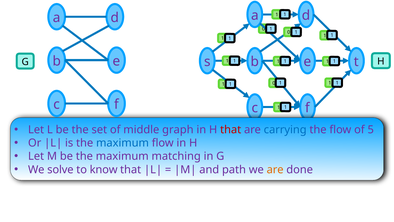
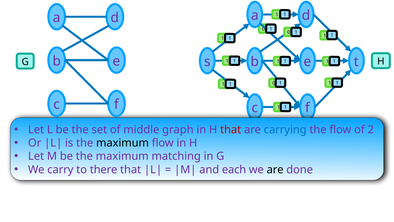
5: 5 -> 2 (371, 129)
maximum colour: blue -> black (122, 143)
solve: solve -> carry (60, 169)
know: know -> there (104, 169)
path: path -> each (234, 169)
are colour: orange -> black (275, 169)
